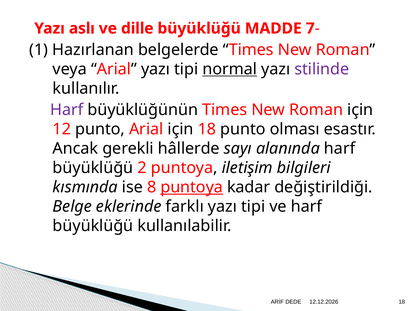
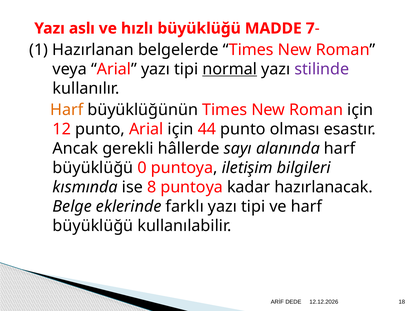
dille: dille -> hızlı (137, 28)
Harf colour: purple -> orange (67, 110)
için 18: 18 -> 44 (207, 129)
2: 2 -> 0 (142, 168)
puntoya underline: present -> none (192, 187)
değiştirildiği: değiştirildiği -> hazırlanacak (324, 187)
